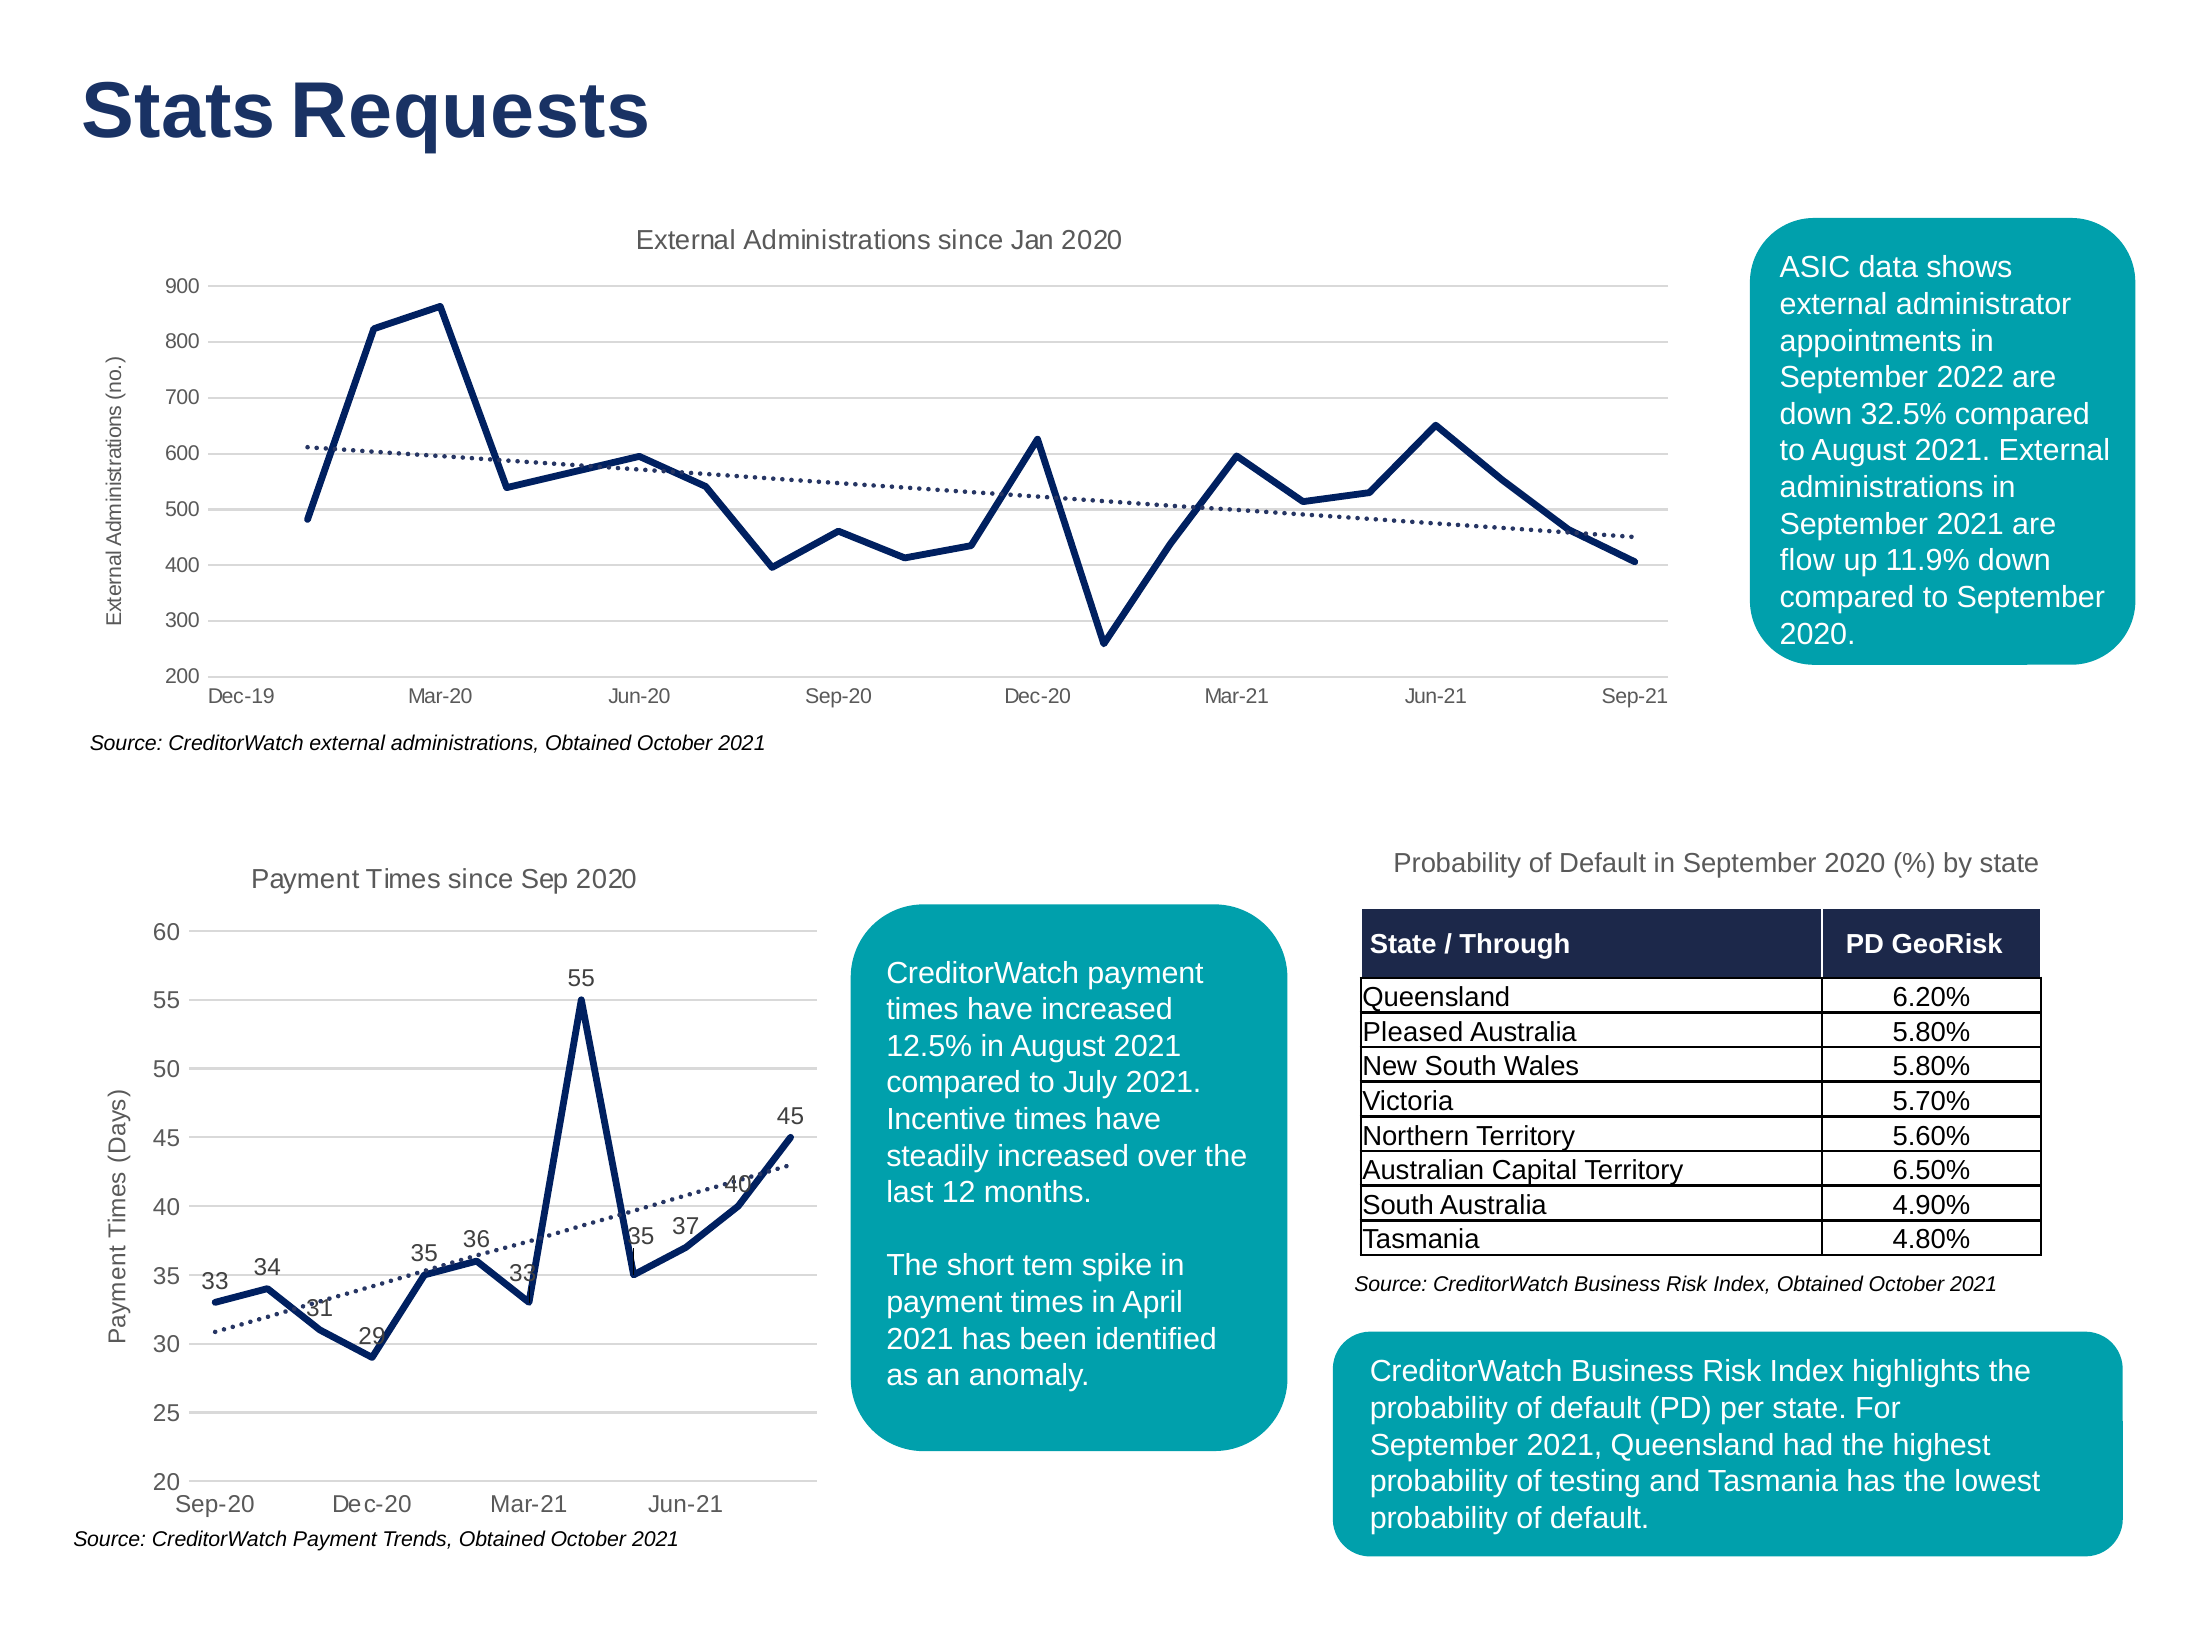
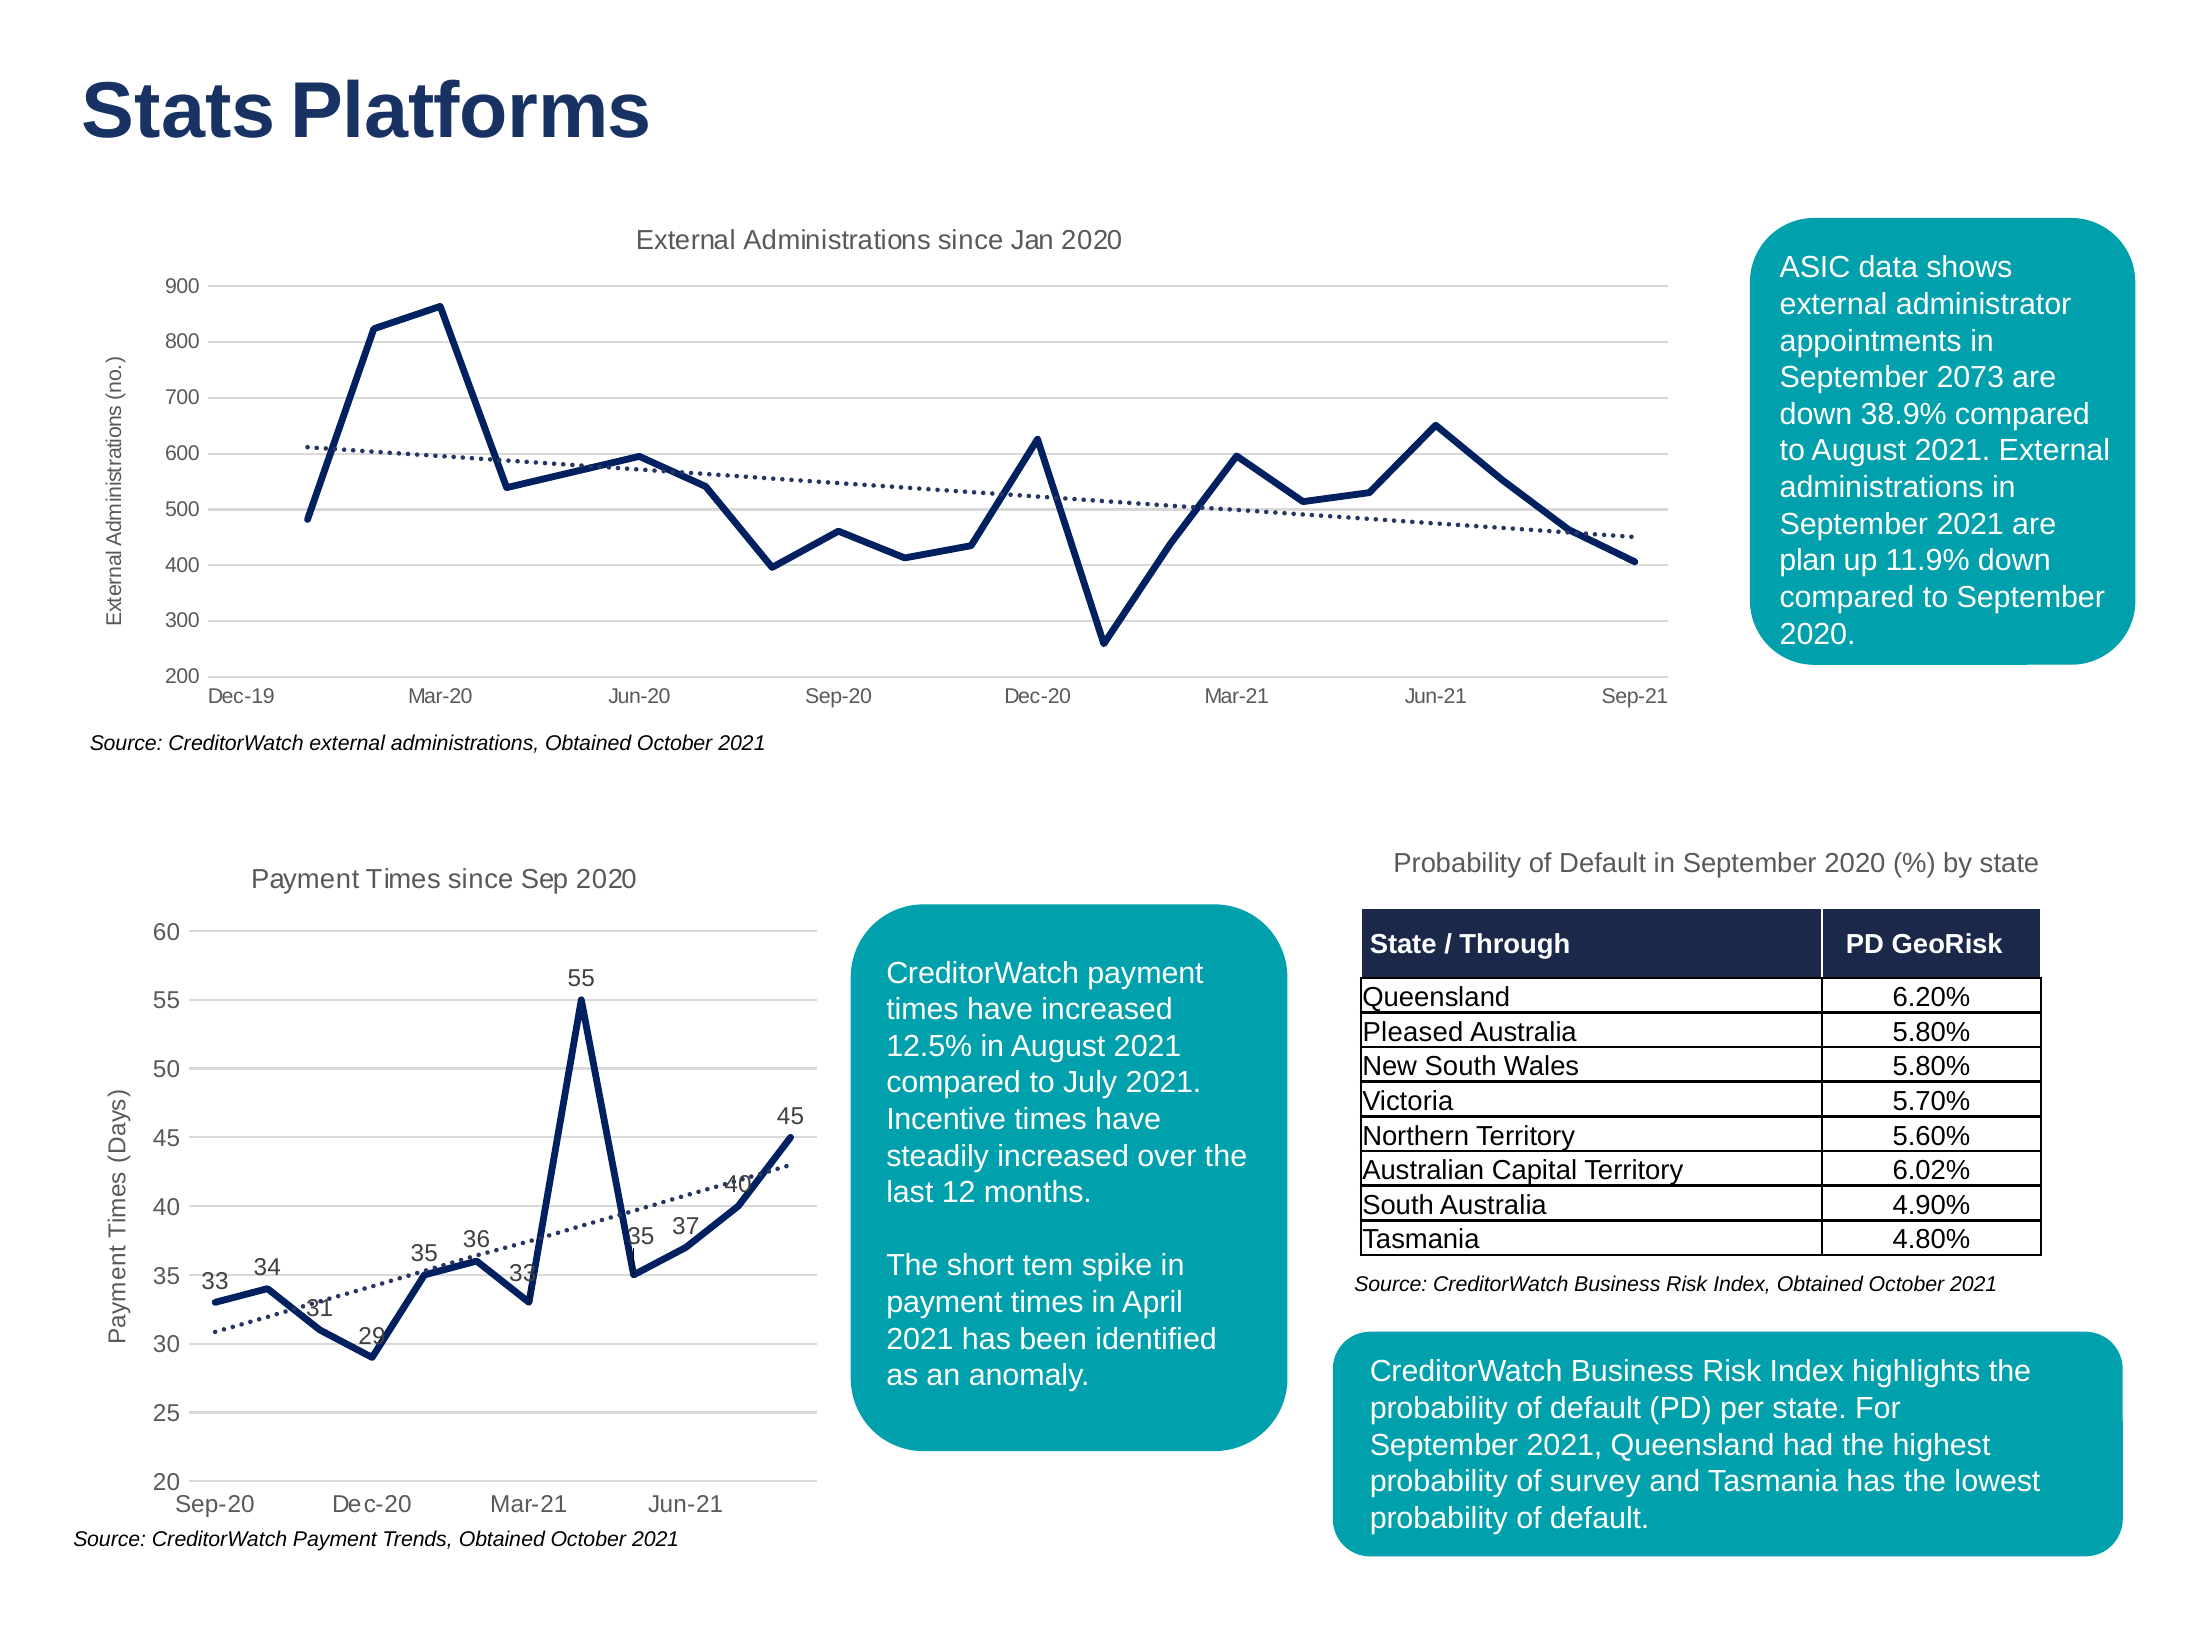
Requests: Requests -> Platforms (471, 112)
2022: 2022 -> 2073 (1970, 378)
32.5%: 32.5% -> 38.9% (1904, 414)
flow: flow -> plan (1808, 561)
6.50%: 6.50% -> 6.02% (1931, 1170)
testing: testing -> survey (1595, 1482)
